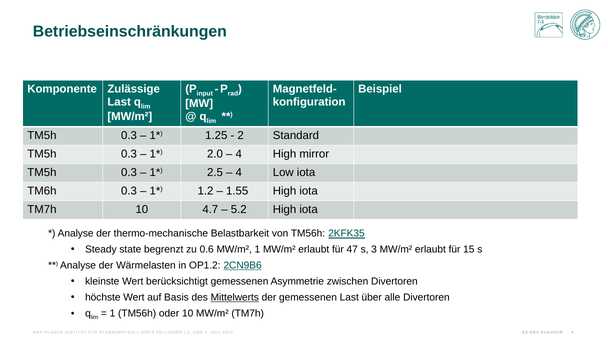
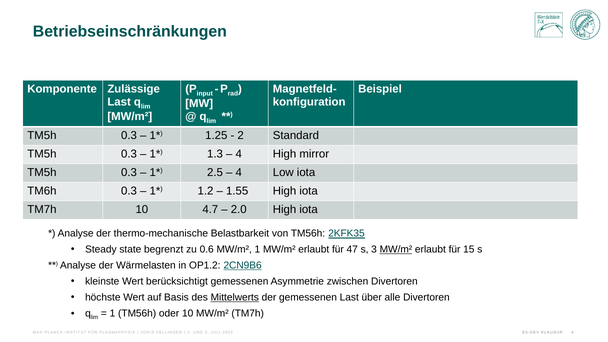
2.0: 2.0 -> 1.3 (215, 154)
5.2: 5.2 -> 2.0 (239, 210)
MW/m² underline: none -> present (396, 249)
